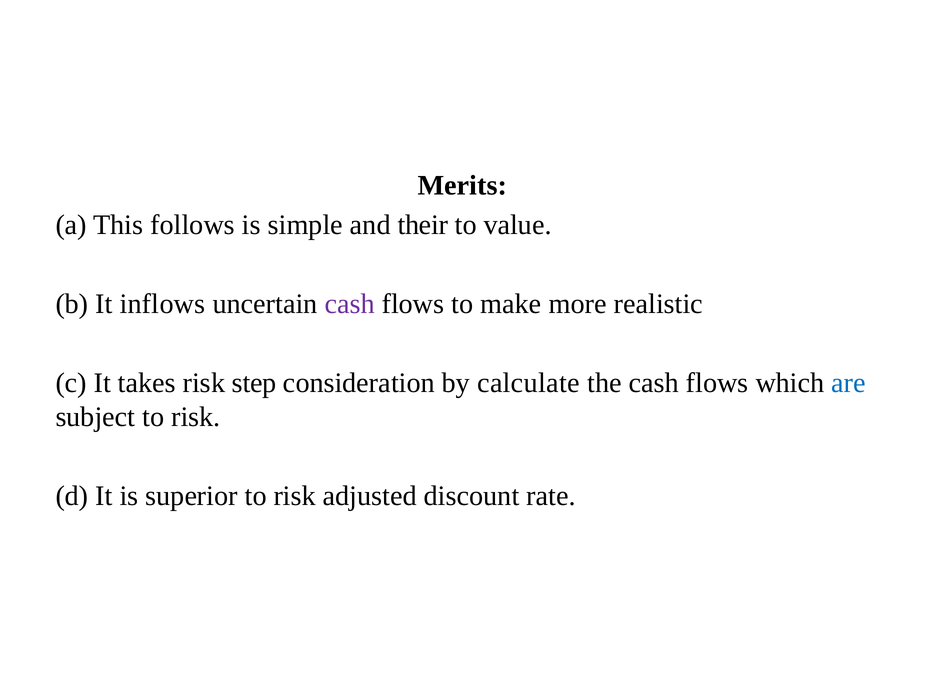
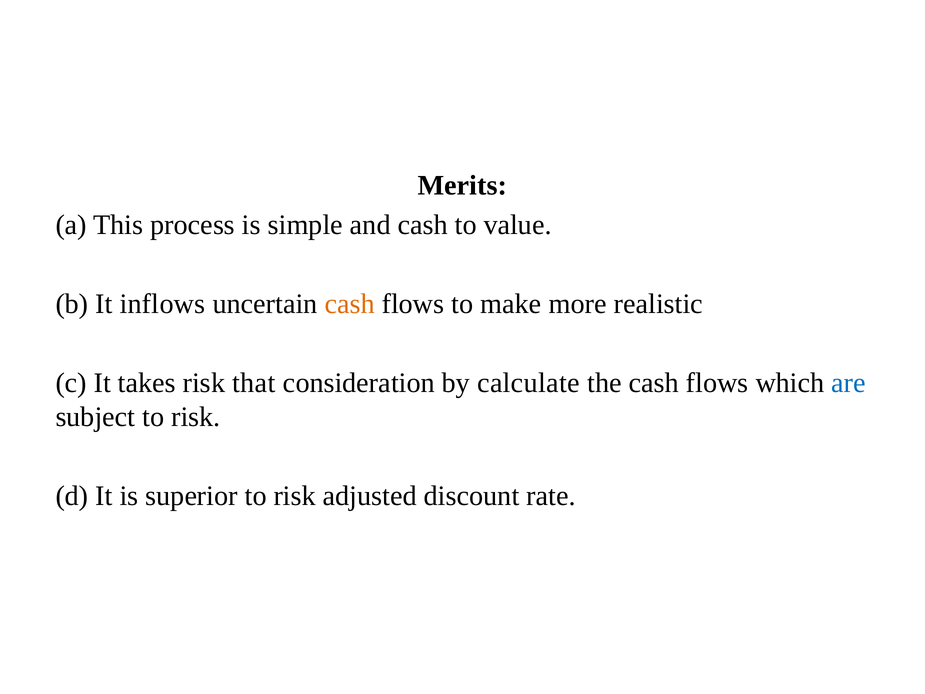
follows: follows -> process (193, 225)
and their: their -> cash (423, 225)
cash colour: purple -> orange (350, 304)
step: step -> that (254, 383)
